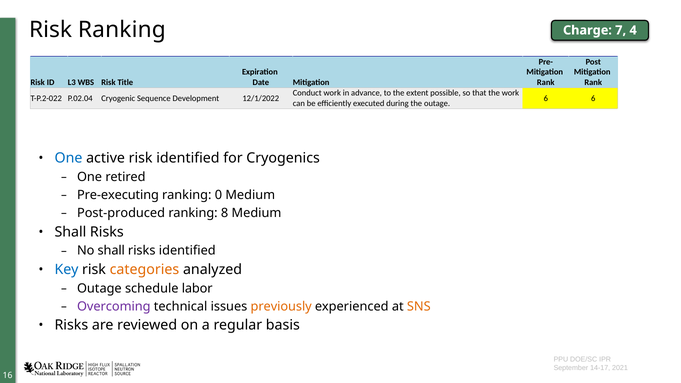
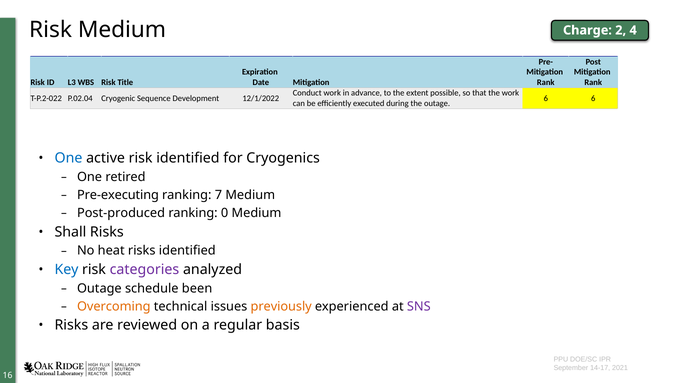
Risk Ranking: Ranking -> Medium (122, 30)
7: 7 -> 2 (621, 30)
0: 0 -> 7 (218, 195)
8: 8 -> 0 (225, 213)
No shall: shall -> heat (111, 251)
categories colour: orange -> purple (144, 270)
labor: labor -> been (197, 288)
Overcoming colour: purple -> orange (114, 306)
SNS colour: orange -> purple (419, 306)
